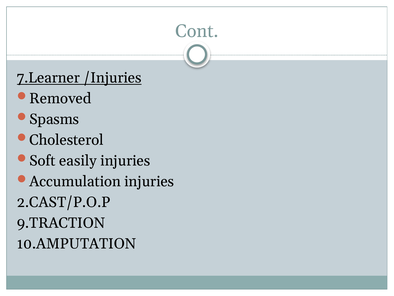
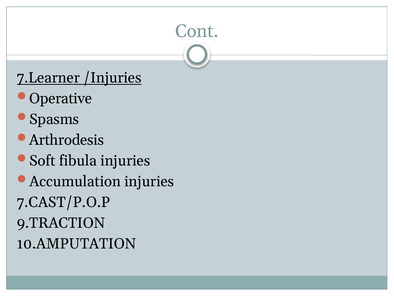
Removed: Removed -> Operative (61, 98)
Cholesterol: Cholesterol -> Arthrodesis (67, 140)
easily: easily -> fibula (78, 160)
2.CAST/P.O.P: 2.CAST/P.O.P -> 7.CAST/P.O.P (64, 202)
